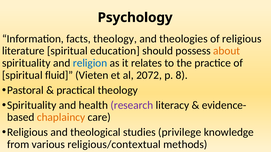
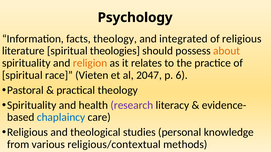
theologies: theologies -> integrated (184, 39)
education: education -> theologies (115, 51)
religion colour: blue -> orange (90, 63)
fluid: fluid -> race (59, 75)
2072: 2072 -> 2047 (149, 75)
8: 8 -> 6 (182, 75)
chaplaincy colour: orange -> blue (61, 118)
privilege: privilege -> personal (180, 133)
